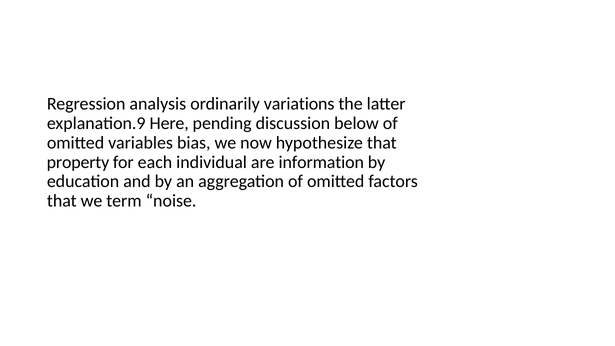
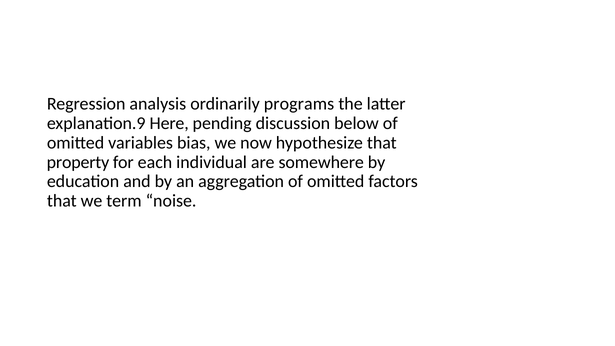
variations: variations -> programs (299, 104)
information: information -> somewhere (321, 162)
